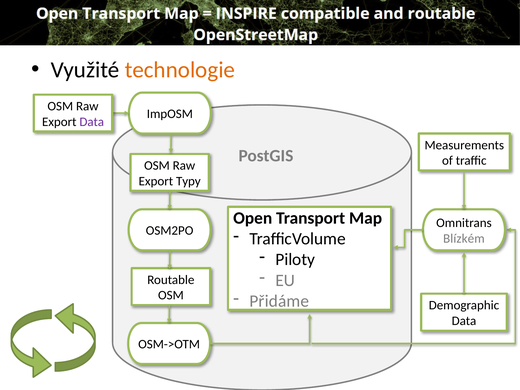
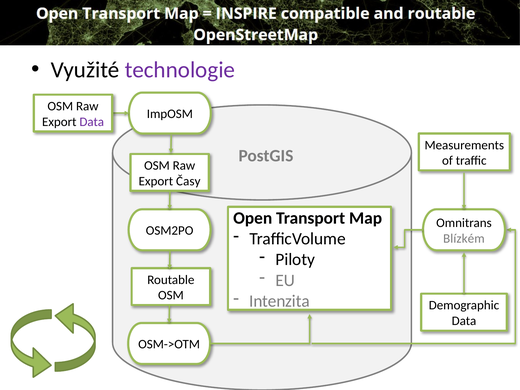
technologie colour: orange -> purple (180, 70)
Typy: Typy -> Časy (188, 181)
Přidáme: Přidáme -> Intenzita (279, 301)
